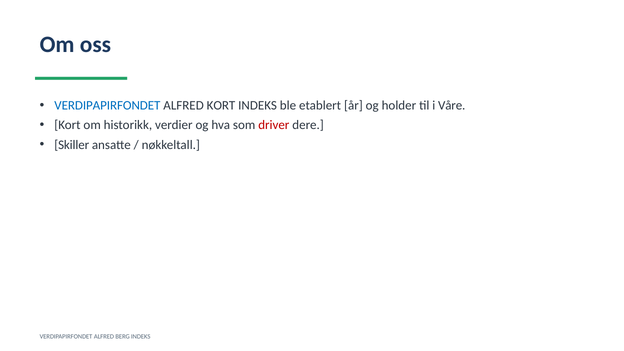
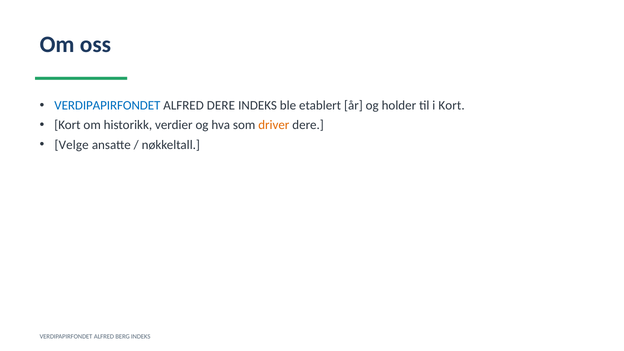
ALFRED KORT: KORT -> DERE (221, 106)
i Våre: Våre -> Kort (452, 106)
driver colour: red -> orange (274, 125)
Skiller: Skiller -> Velge (72, 145)
